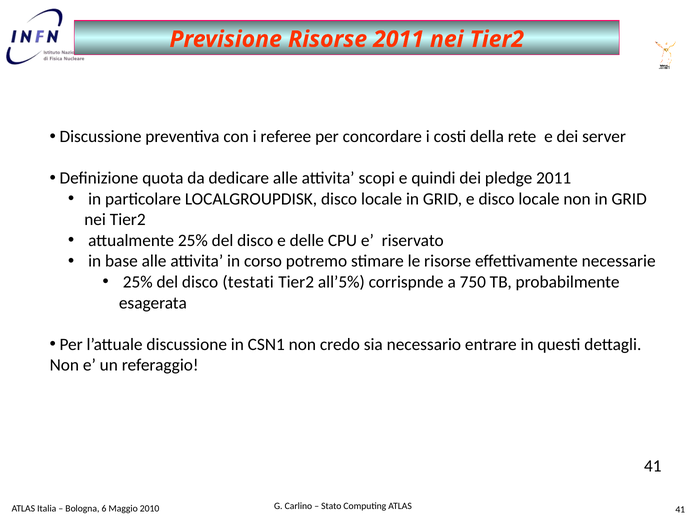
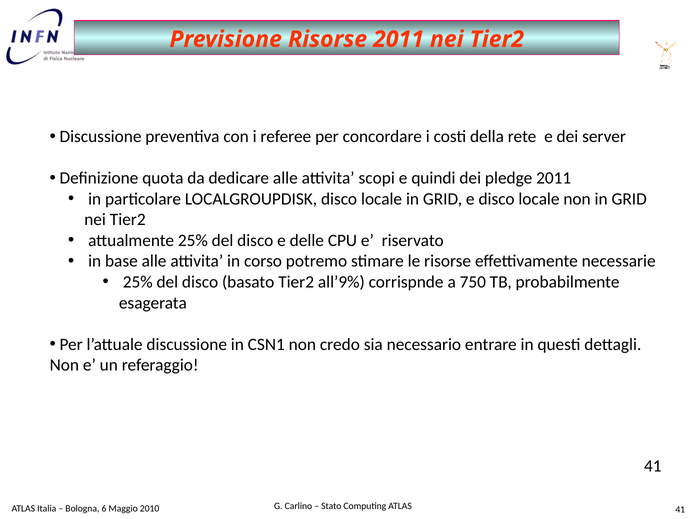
testati: testati -> basato (248, 282)
all’5%: all’5% -> all’9% (341, 282)
